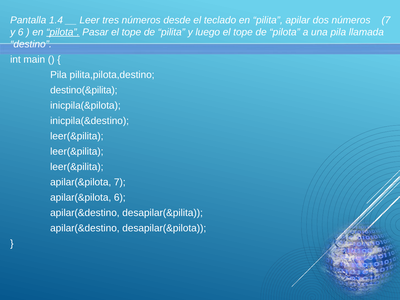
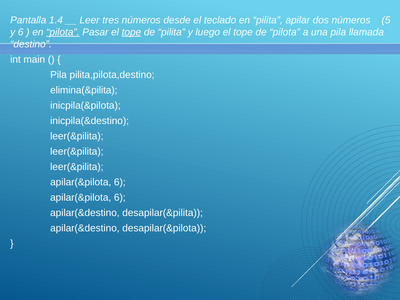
números 7: 7 -> 5 (386, 20)
tope underline: none -> present (131, 32)
destino(&pilita: destino(&pilita -> elimina(&pilita (84, 90)
7: 7 -> 6 (120, 182)
